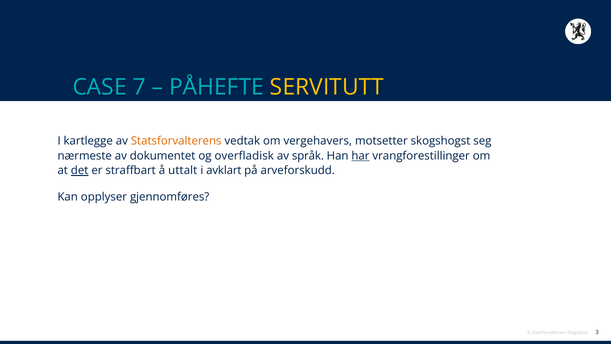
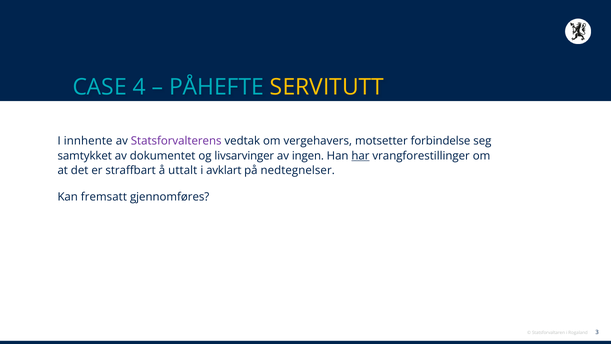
7: 7 -> 4 (139, 87)
kartlegge: kartlegge -> innhente (88, 141)
Statsforvalterens colour: orange -> purple (176, 141)
skogshogst: skogshogst -> forbindelse (441, 141)
nærmeste: nærmeste -> samtykket (85, 156)
overfladisk: overfladisk -> livsarvinger (244, 156)
språk: språk -> ingen (308, 156)
det underline: present -> none (80, 170)
arveforskudd: arveforskudd -> nedtegnelser (298, 170)
opplyser: opplyser -> fremsatt (104, 197)
